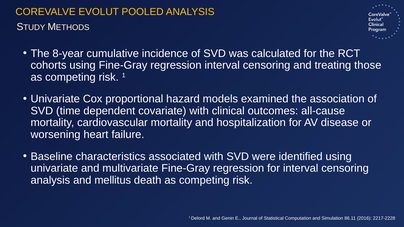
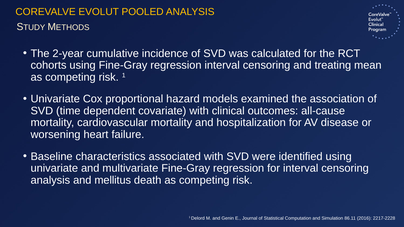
8-year: 8-year -> 2-year (68, 54)
those: those -> mean (368, 65)
